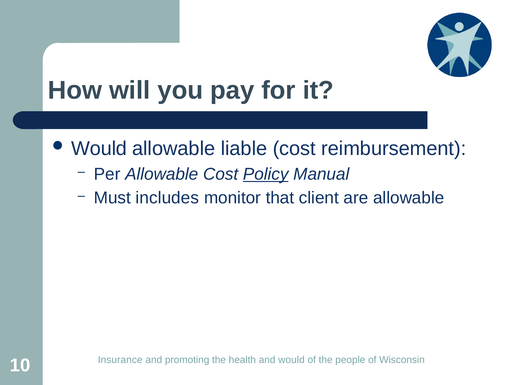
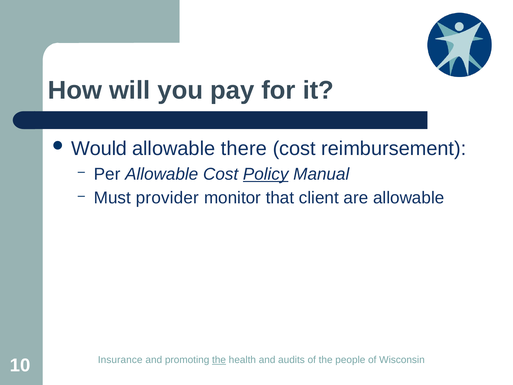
liable: liable -> there (244, 148)
includes: includes -> provider (167, 198)
the underline: none -> present (219, 360)
and would: would -> audits (291, 360)
